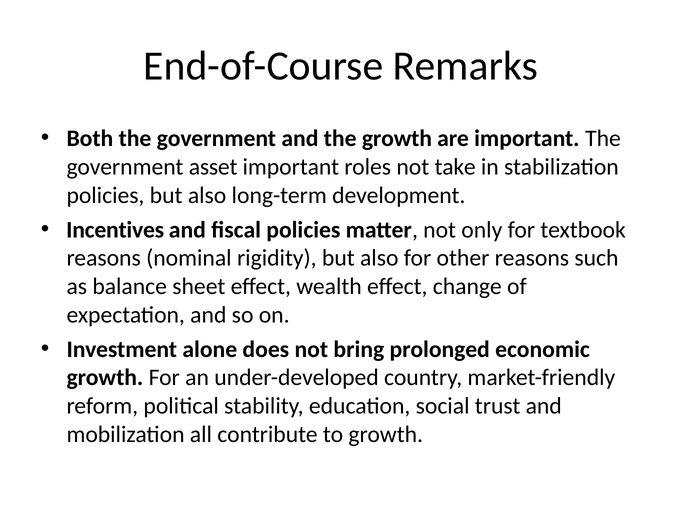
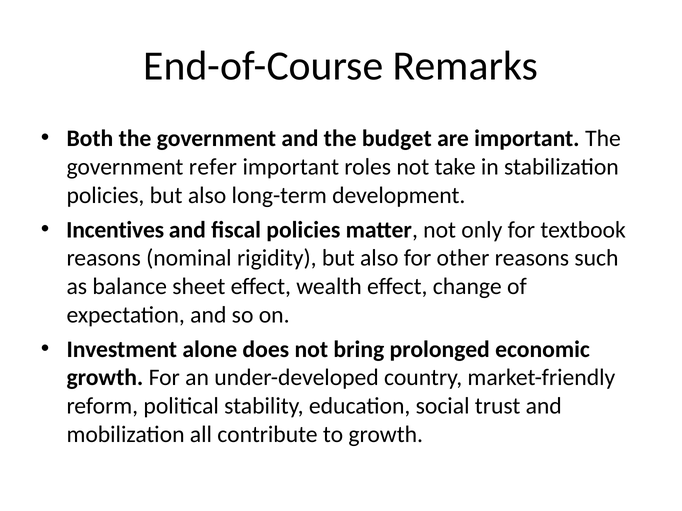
the growth: growth -> budget (397, 139)
asset: asset -> refer (213, 167)
